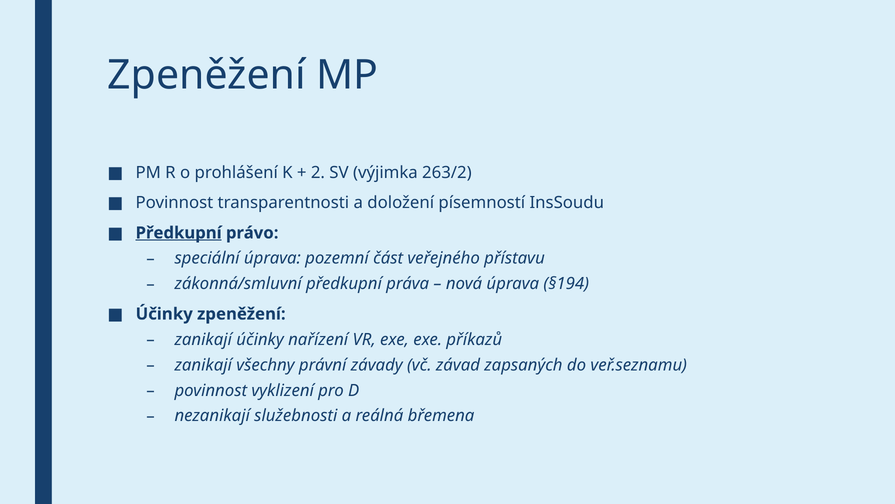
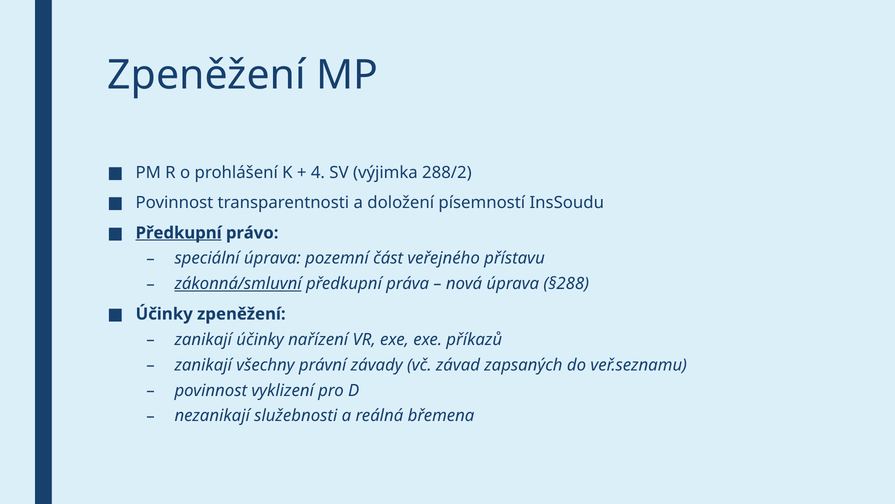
2: 2 -> 4 (318, 172)
263/2: 263/2 -> 288/2 (447, 172)
zákonná/smluvní underline: none -> present (238, 284)
§194: §194 -> §288 (566, 284)
